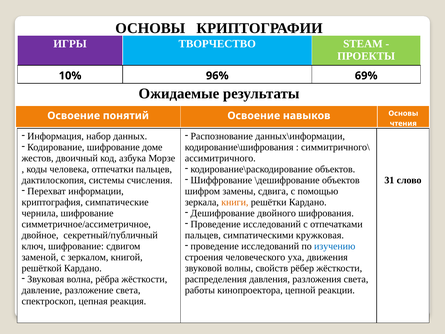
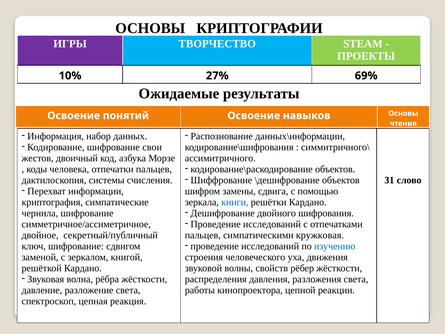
96%: 96% -> 27% (217, 76)
доме: доме -> свои (152, 147)
книги colour: orange -> blue (235, 202)
